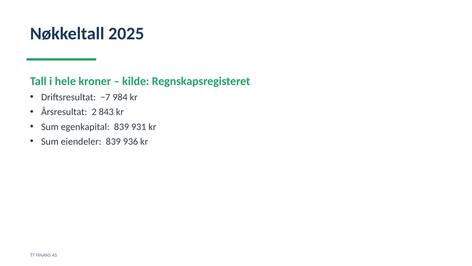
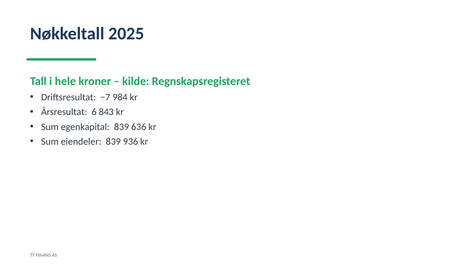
2: 2 -> 6 (94, 112)
931: 931 -> 636 (139, 127)
